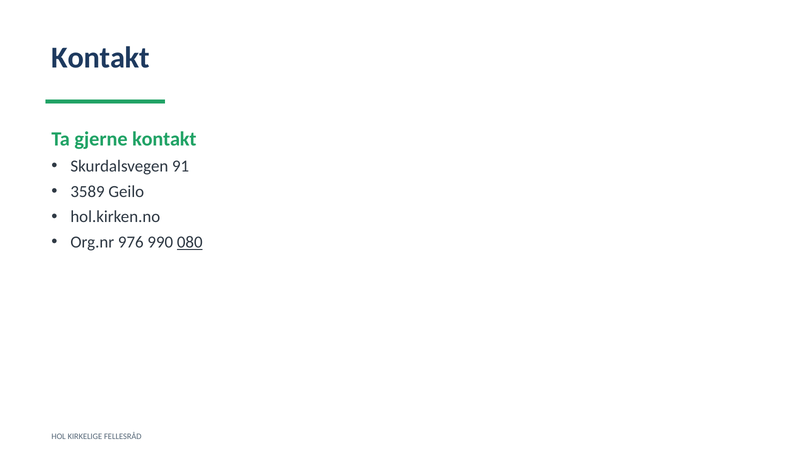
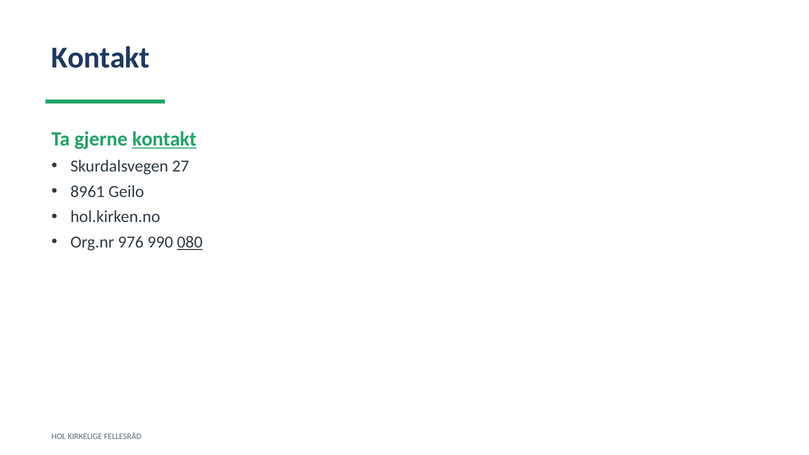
kontakt underline: none -> present (164, 139)
91: 91 -> 27 (181, 166)
3589: 3589 -> 8961 (88, 192)
